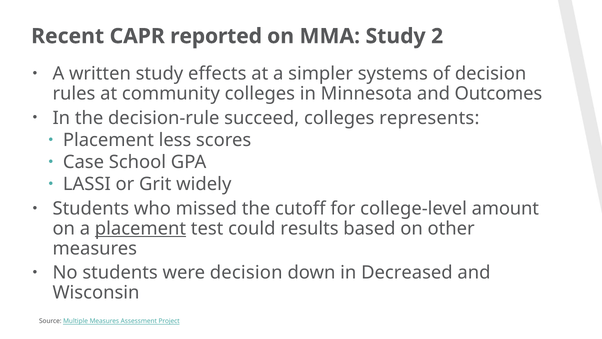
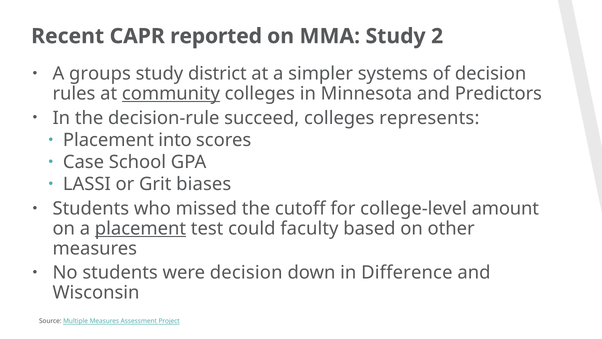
written: written -> groups (100, 74)
effects: effects -> district (217, 74)
community underline: none -> present (171, 94)
Outcomes: Outcomes -> Predictors (498, 94)
less: less -> into (175, 140)
widely: widely -> biases (204, 184)
results: results -> faculty (309, 228)
Decreased: Decreased -> Difference (407, 272)
